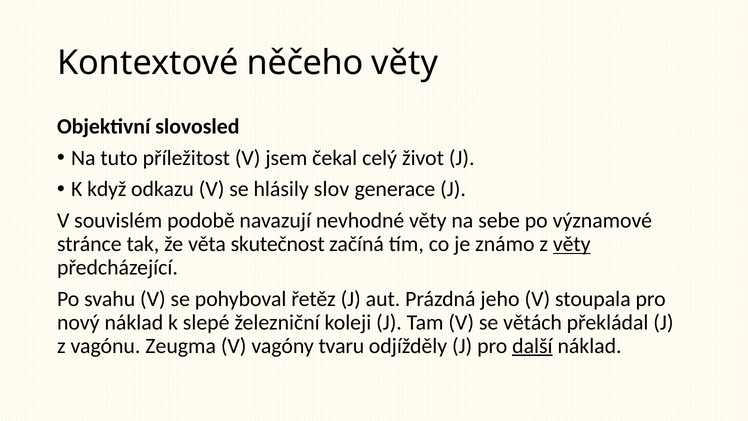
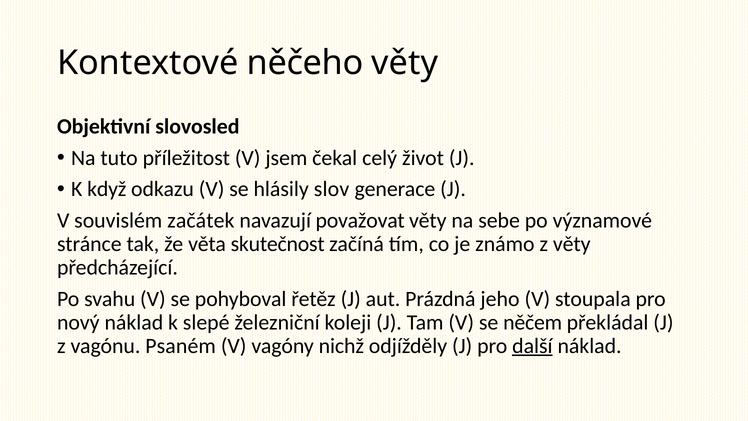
podobě: podobě -> začátek (201, 220)
nevhodné: nevhodné -> považovat (360, 220)
věty underline: present -> none (572, 244)
větách: větách -> něčem (533, 322)
Zeugma: Zeugma -> Psaném (181, 346)
tvaru: tvaru -> nichž (341, 346)
